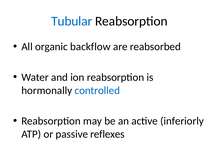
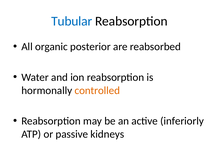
backflow: backflow -> posterior (90, 47)
controlled colour: blue -> orange (97, 91)
reflexes: reflexes -> kidneys (107, 134)
